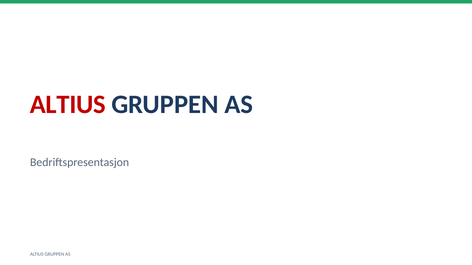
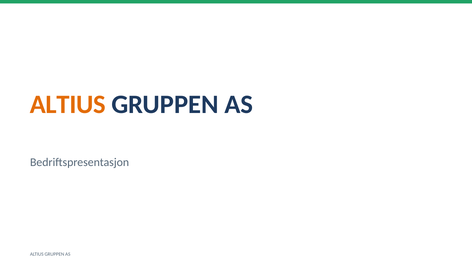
ALTIUS colour: red -> orange (68, 105)
